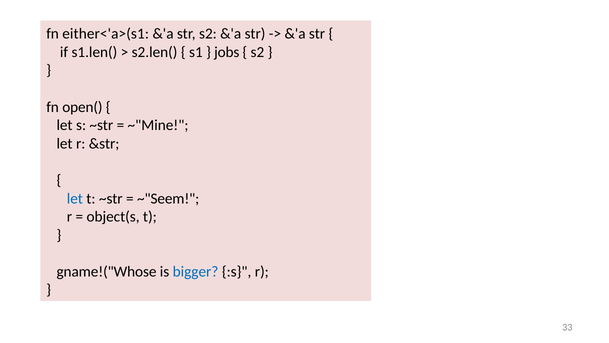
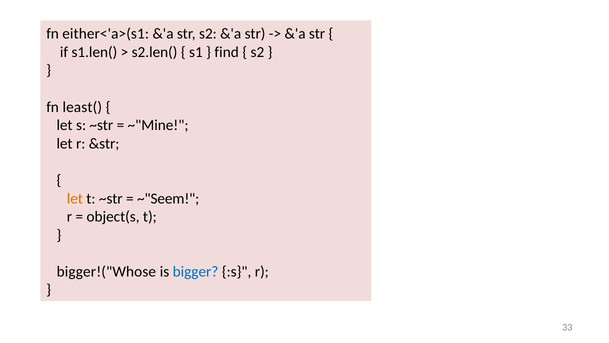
jobs: jobs -> find (227, 52)
open(: open( -> least( (82, 107)
let colour: blue -> orange (75, 198)
gname!("Whose: gname!("Whose -> bigger!("Whose (106, 271)
